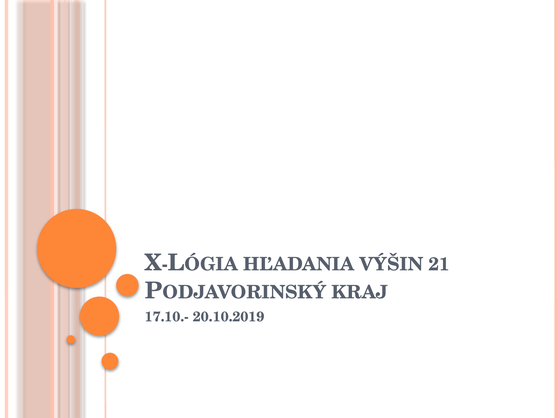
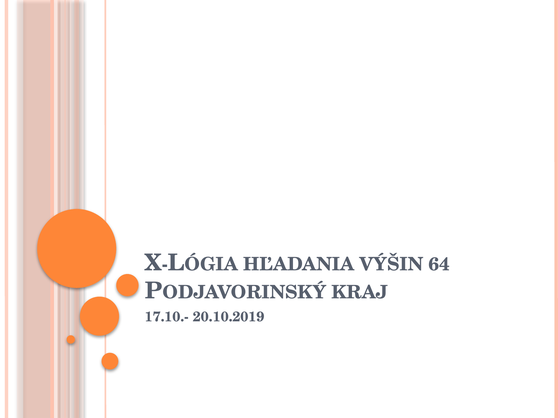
21: 21 -> 64 (439, 265)
